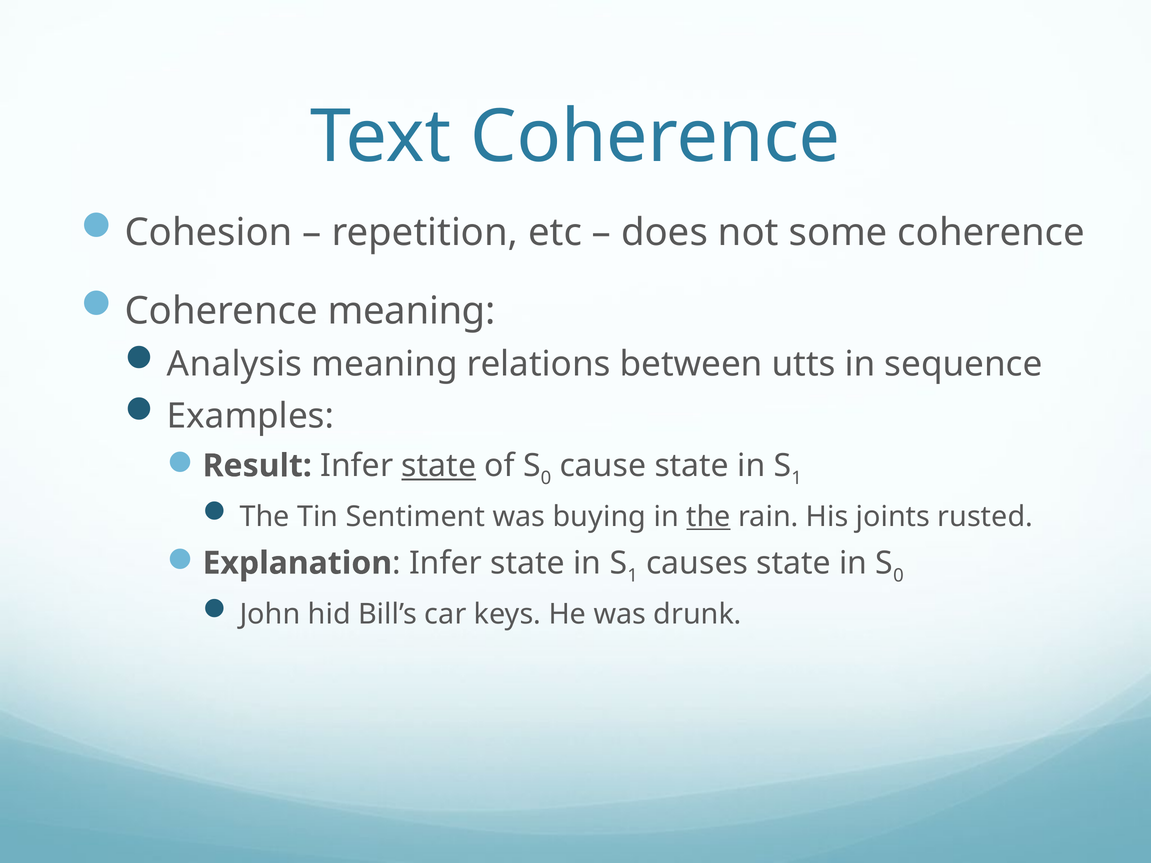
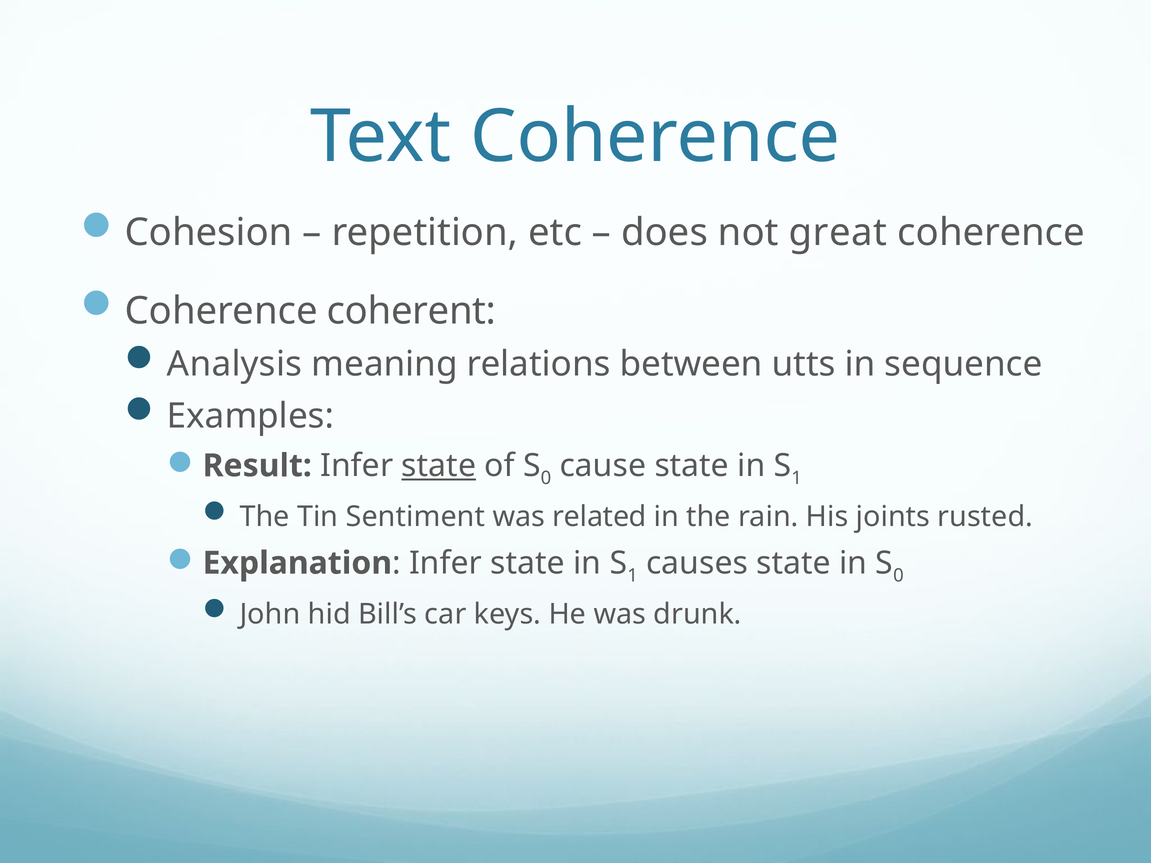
some: some -> great (838, 233)
Coherence meaning: meaning -> coherent (412, 311)
buying: buying -> related (600, 517)
the underline: present -> none (709, 517)
